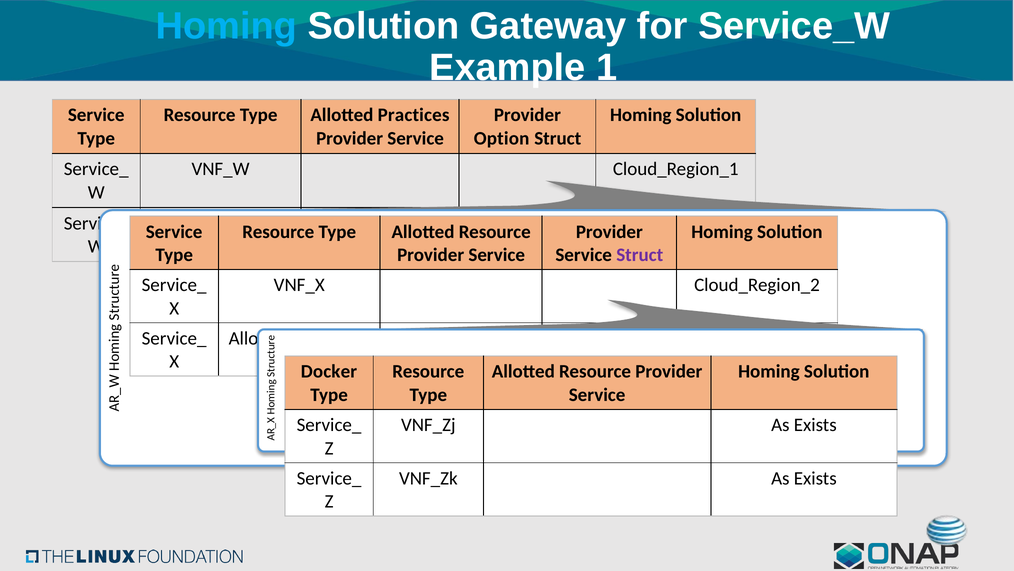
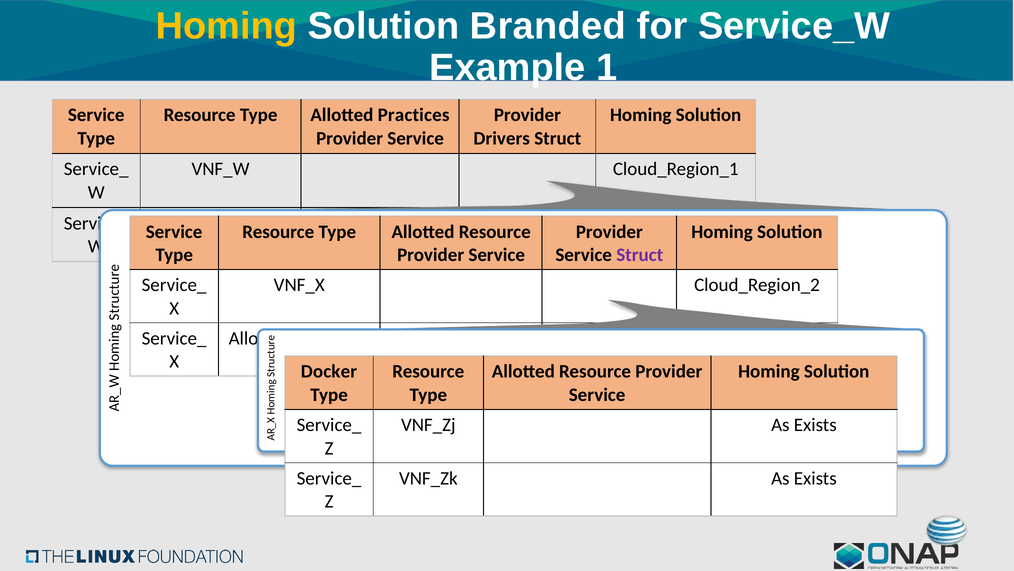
Homing colour: light blue -> yellow (226, 26)
Gateway: Gateway -> Branded (548, 26)
Option: Option -> Drivers (502, 138)
